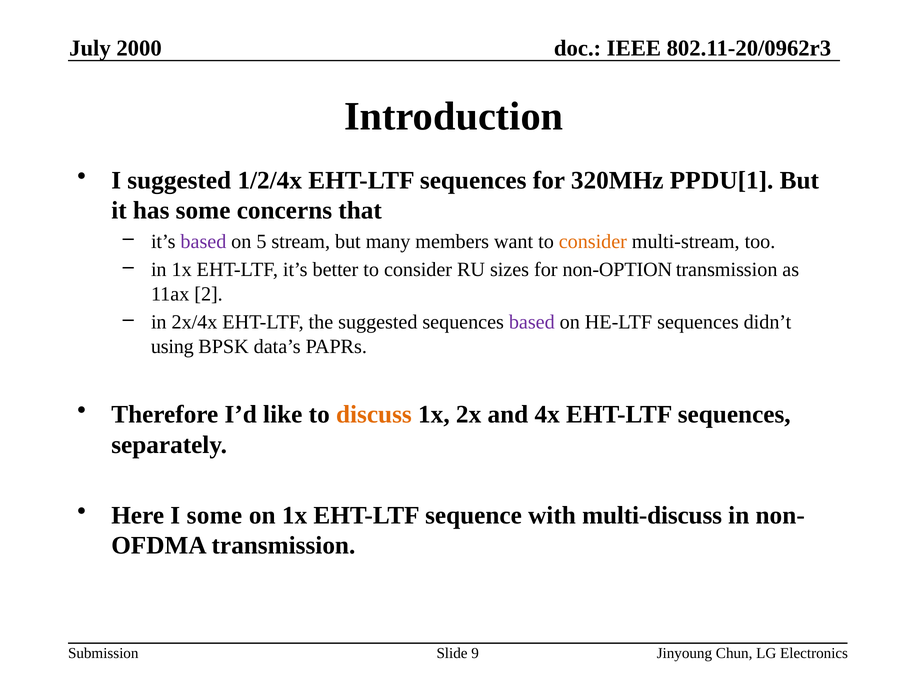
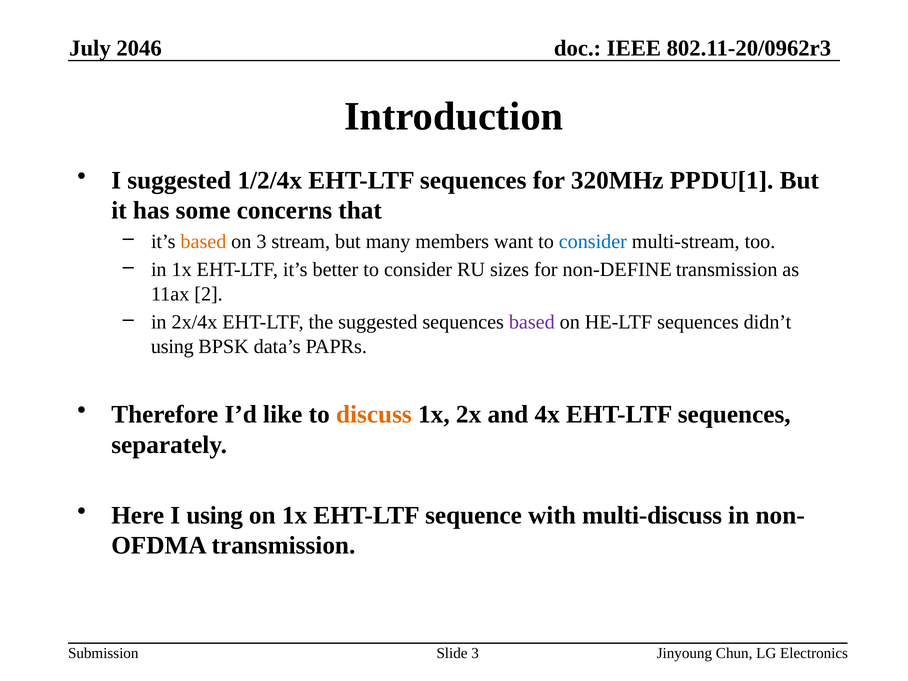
2000: 2000 -> 2046 (139, 48)
based colour: purple -> orange (203, 242)
on 5: 5 -> 3 (261, 242)
consider colour: orange -> blue (593, 242)
non-OPTION: non-OPTION -> non-DEFINE (617, 270)
I some: some -> using (215, 515)
Slide 9: 9 -> 3 (475, 653)
